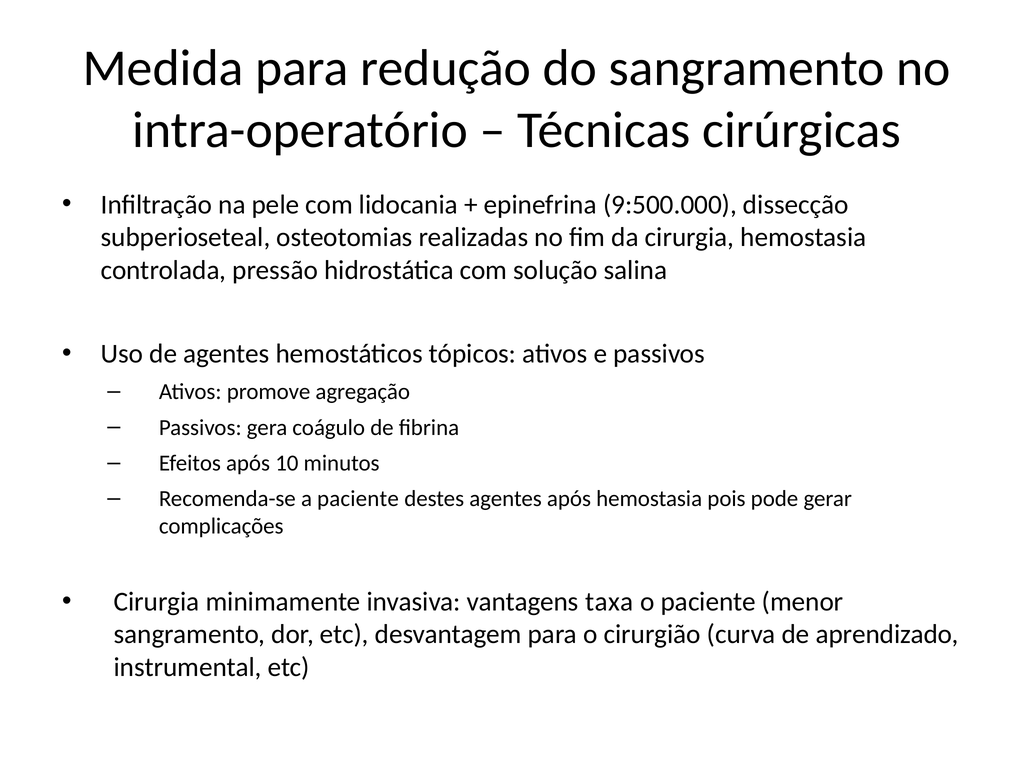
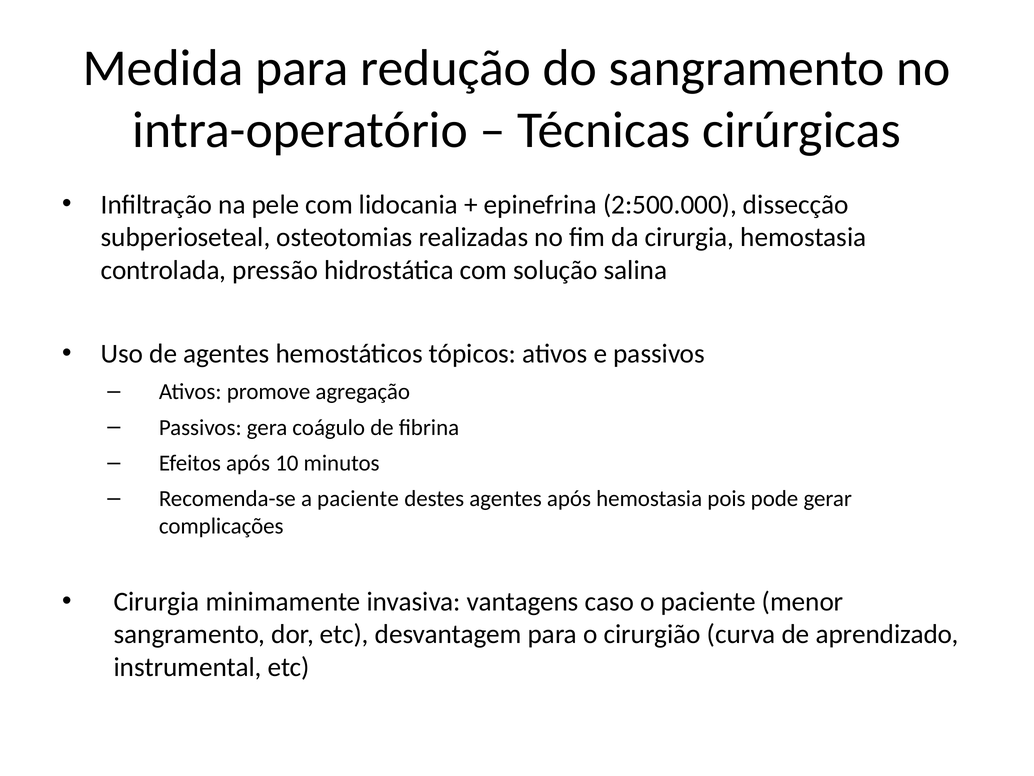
9:500.000: 9:500.000 -> 2:500.000 (670, 204)
taxa: taxa -> caso (609, 601)
